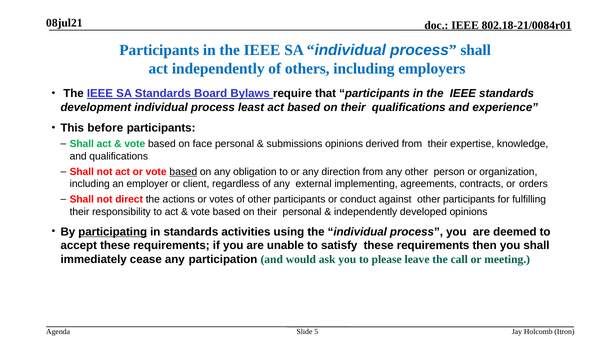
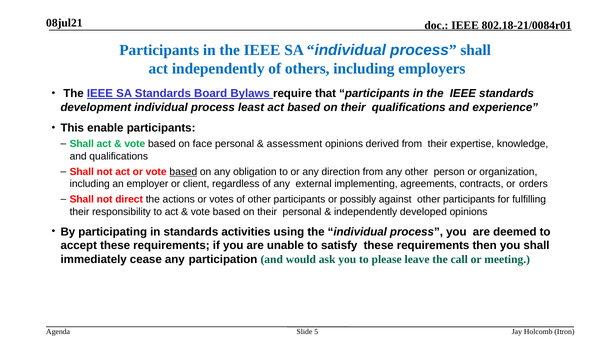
before: before -> enable (105, 128)
submissions: submissions -> assessment (294, 144)
conduct: conduct -> possibly (358, 199)
participating underline: present -> none (113, 232)
